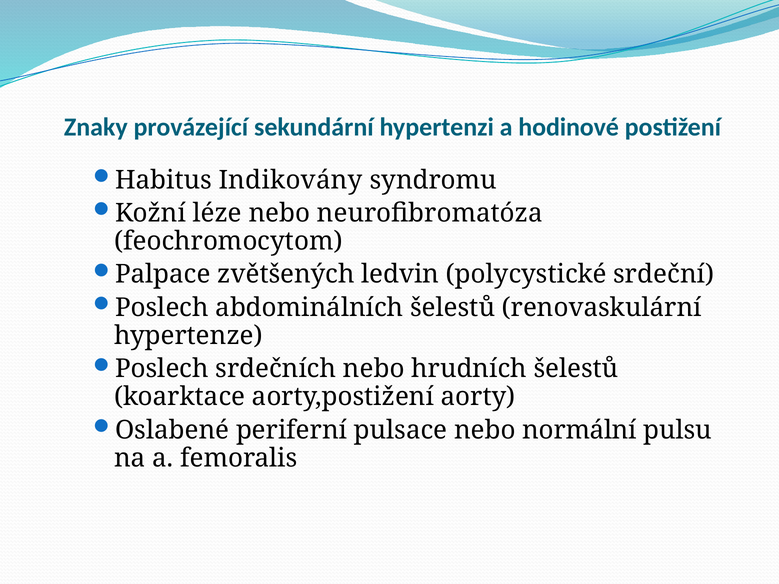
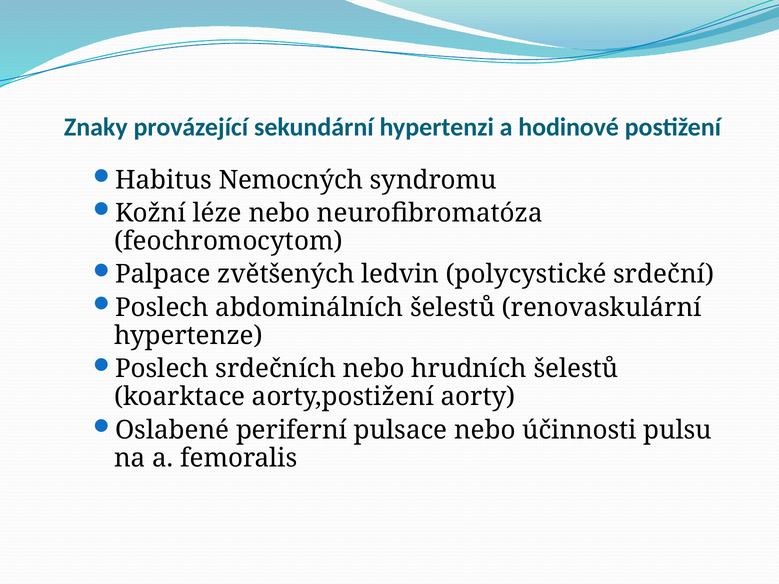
Indikovány: Indikovány -> Nemocných (291, 180)
normální: normální -> účinnosti (580, 430)
